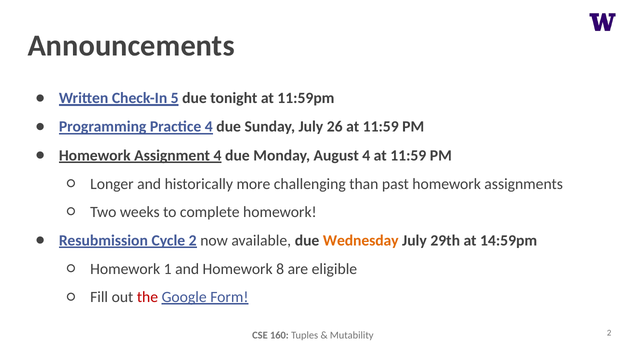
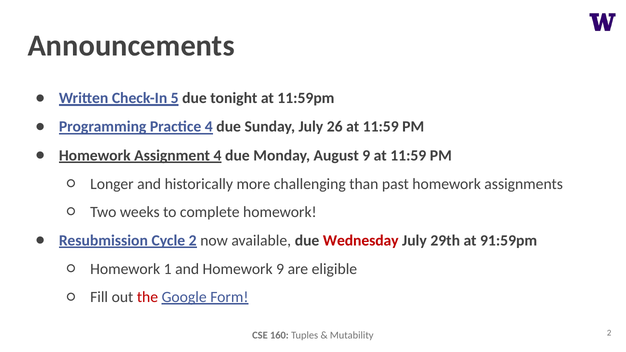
August 4: 4 -> 9 (366, 155)
Wednesday colour: orange -> red (361, 240)
14:59pm: 14:59pm -> 91:59pm (509, 240)
Homework 8: 8 -> 9 (280, 269)
